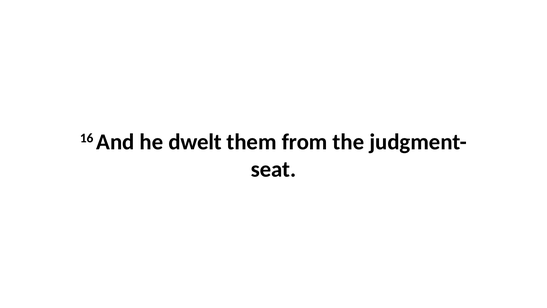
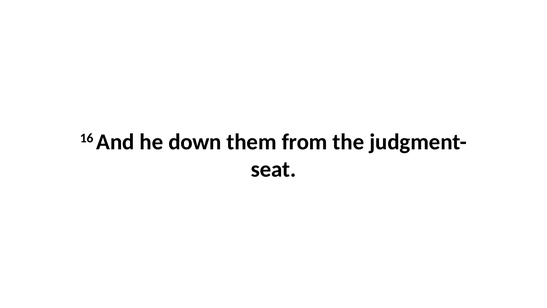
dwelt: dwelt -> down (195, 142)
